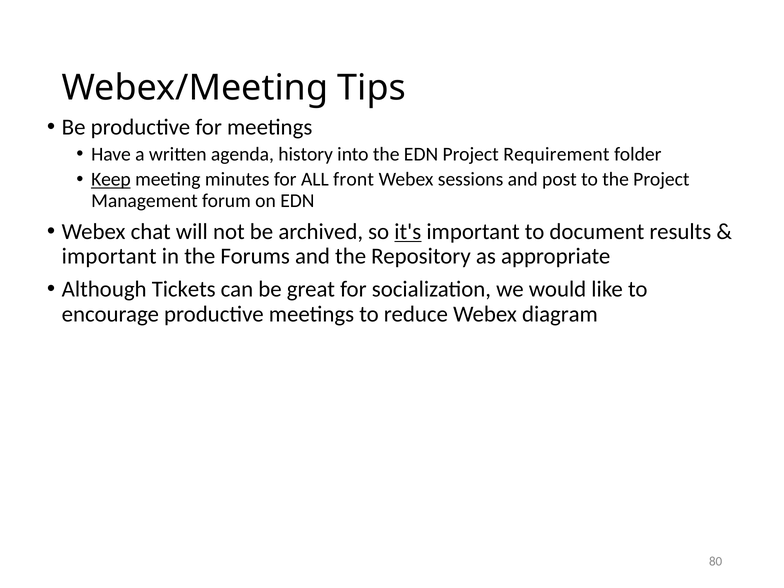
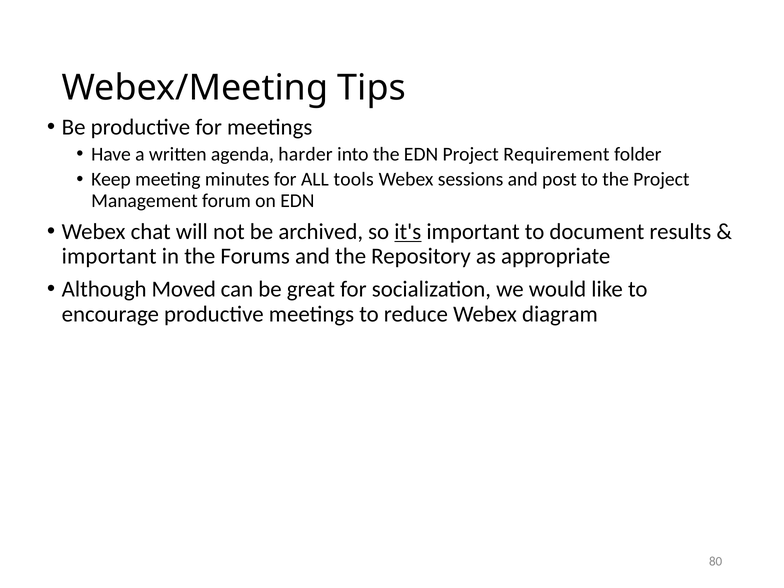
history: history -> harder (306, 154)
Keep underline: present -> none (111, 179)
front: front -> tools (354, 179)
Tickets: Tickets -> Moved (184, 289)
